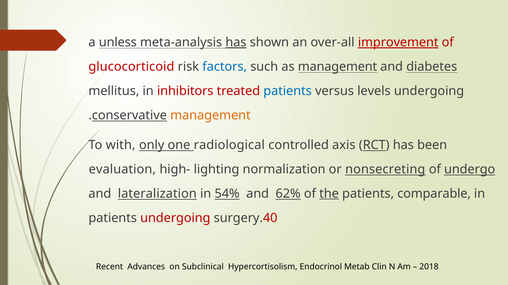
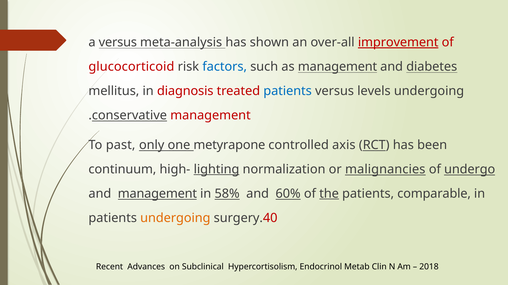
a unless: unless -> versus (118, 43)
has underline: present -> none (236, 43)
inhibitors: inhibitors -> diagnosis (185, 91)
management colour: orange -> red (210, 116)
with: with -> past (121, 145)
radiological: radiological -> metyrapone (229, 145)
evaluation: evaluation -> continuum (122, 170)
lighting underline: none -> present (217, 170)
nonsecreting: nonsecreting -> malignancies (385, 170)
and lateralization: lateralization -> management (157, 194)
54%: 54% -> 58% (227, 194)
62%: 62% -> 60% (288, 194)
undergoing colour: red -> orange (175, 218)
